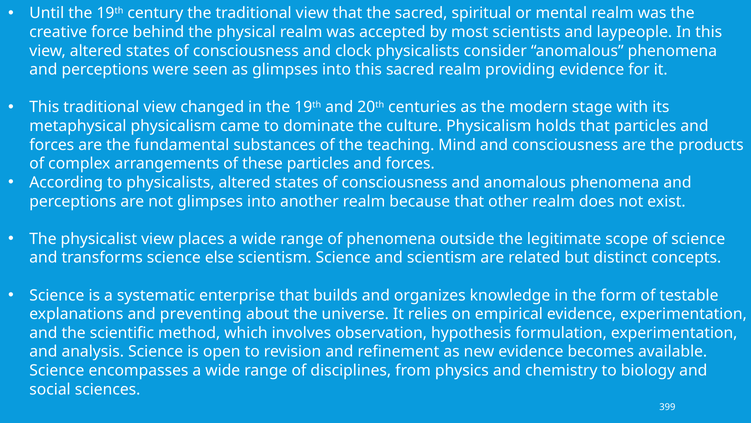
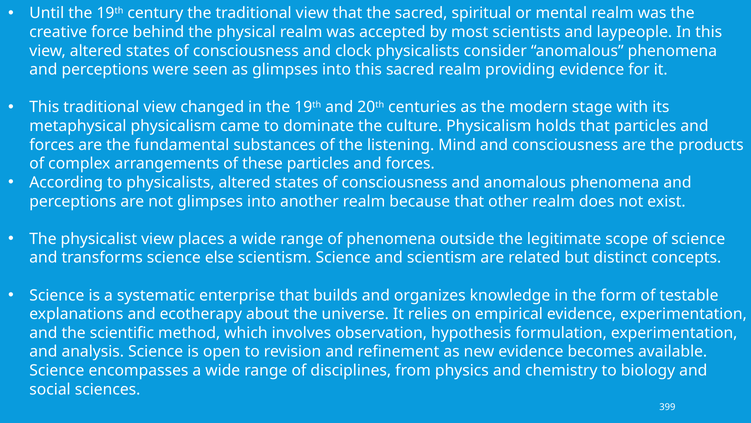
teaching: teaching -> listening (401, 145)
preventing: preventing -> ecotherapy (201, 314)
